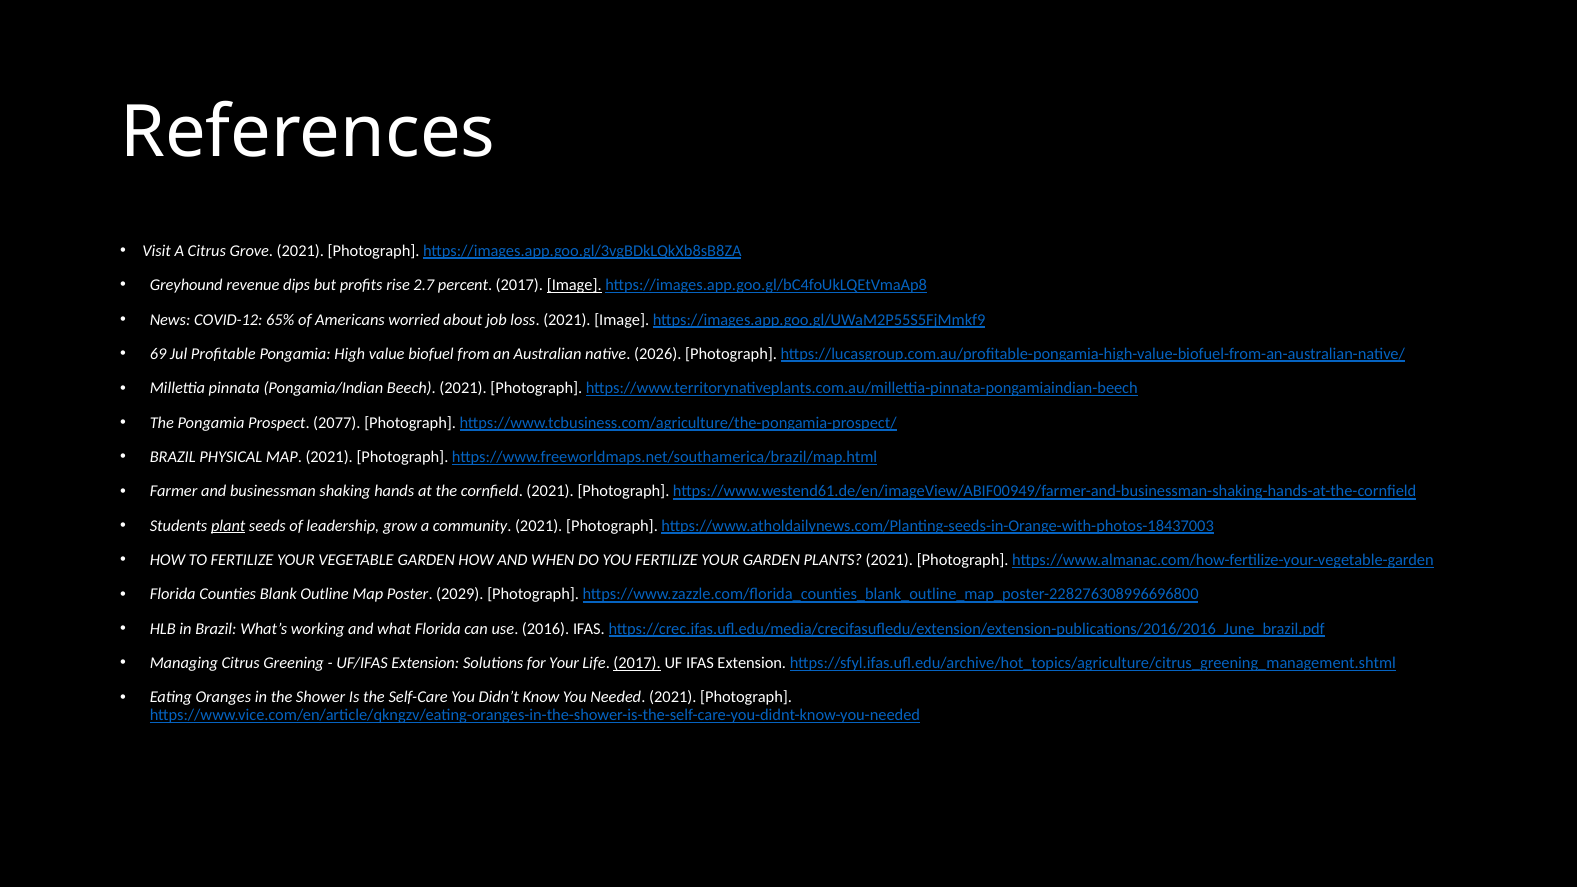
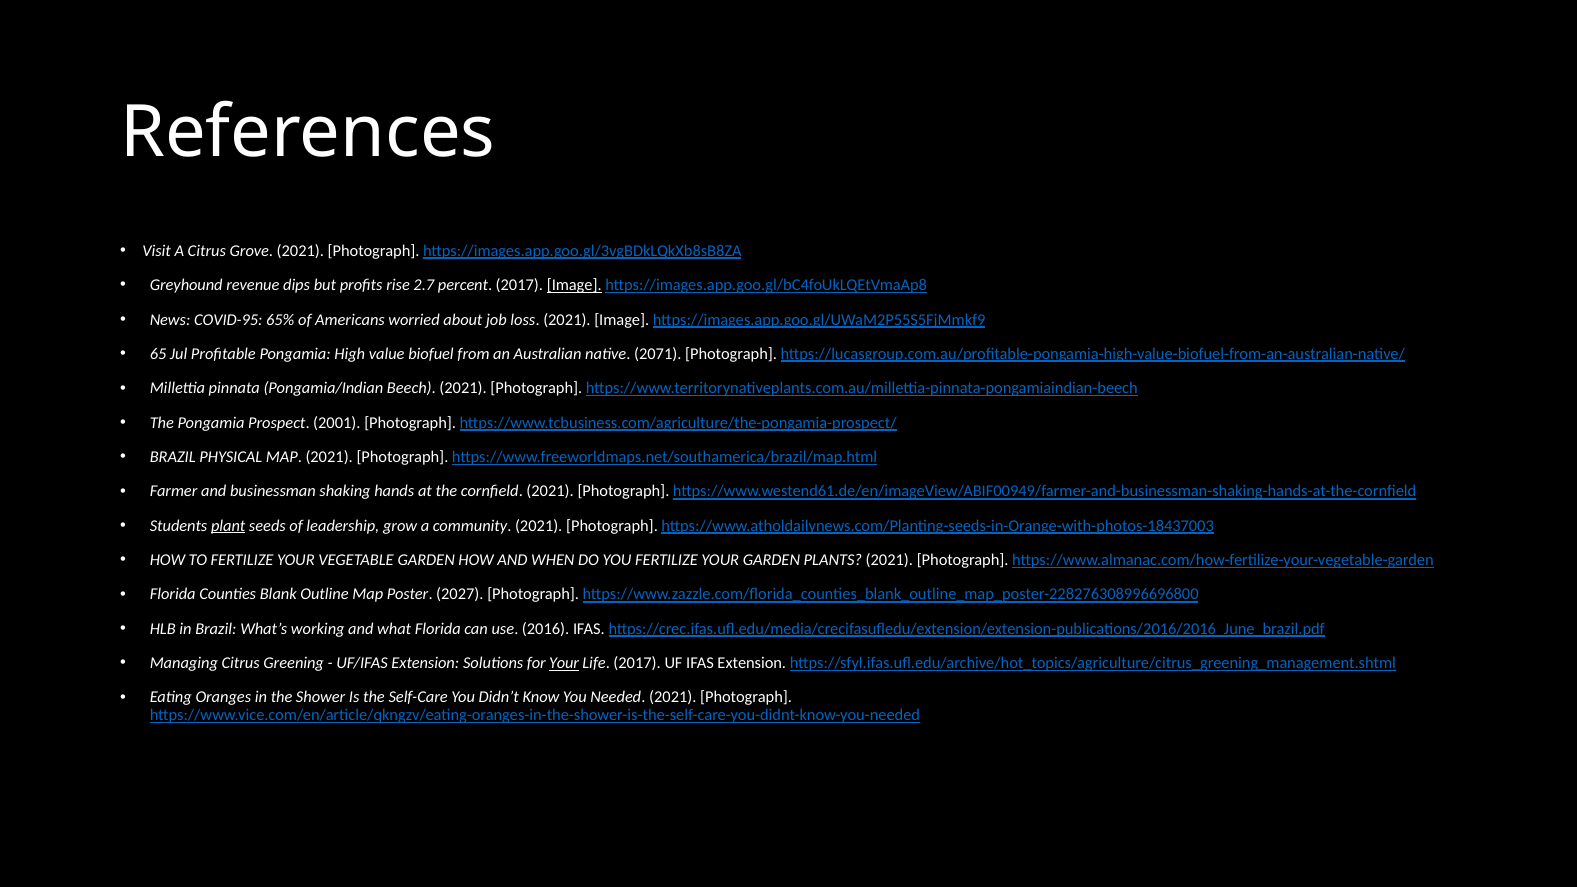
COVID-12: COVID-12 -> COVID-95 (228, 320)
69: 69 -> 65 (158, 354)
2026: 2026 -> 2071 (658, 354)
2077: 2077 -> 2001 (337, 423)
2029: 2029 -> 2027 (460, 595)
Your underline: none -> present (564, 663)
2017 underline: present -> none (637, 663)
